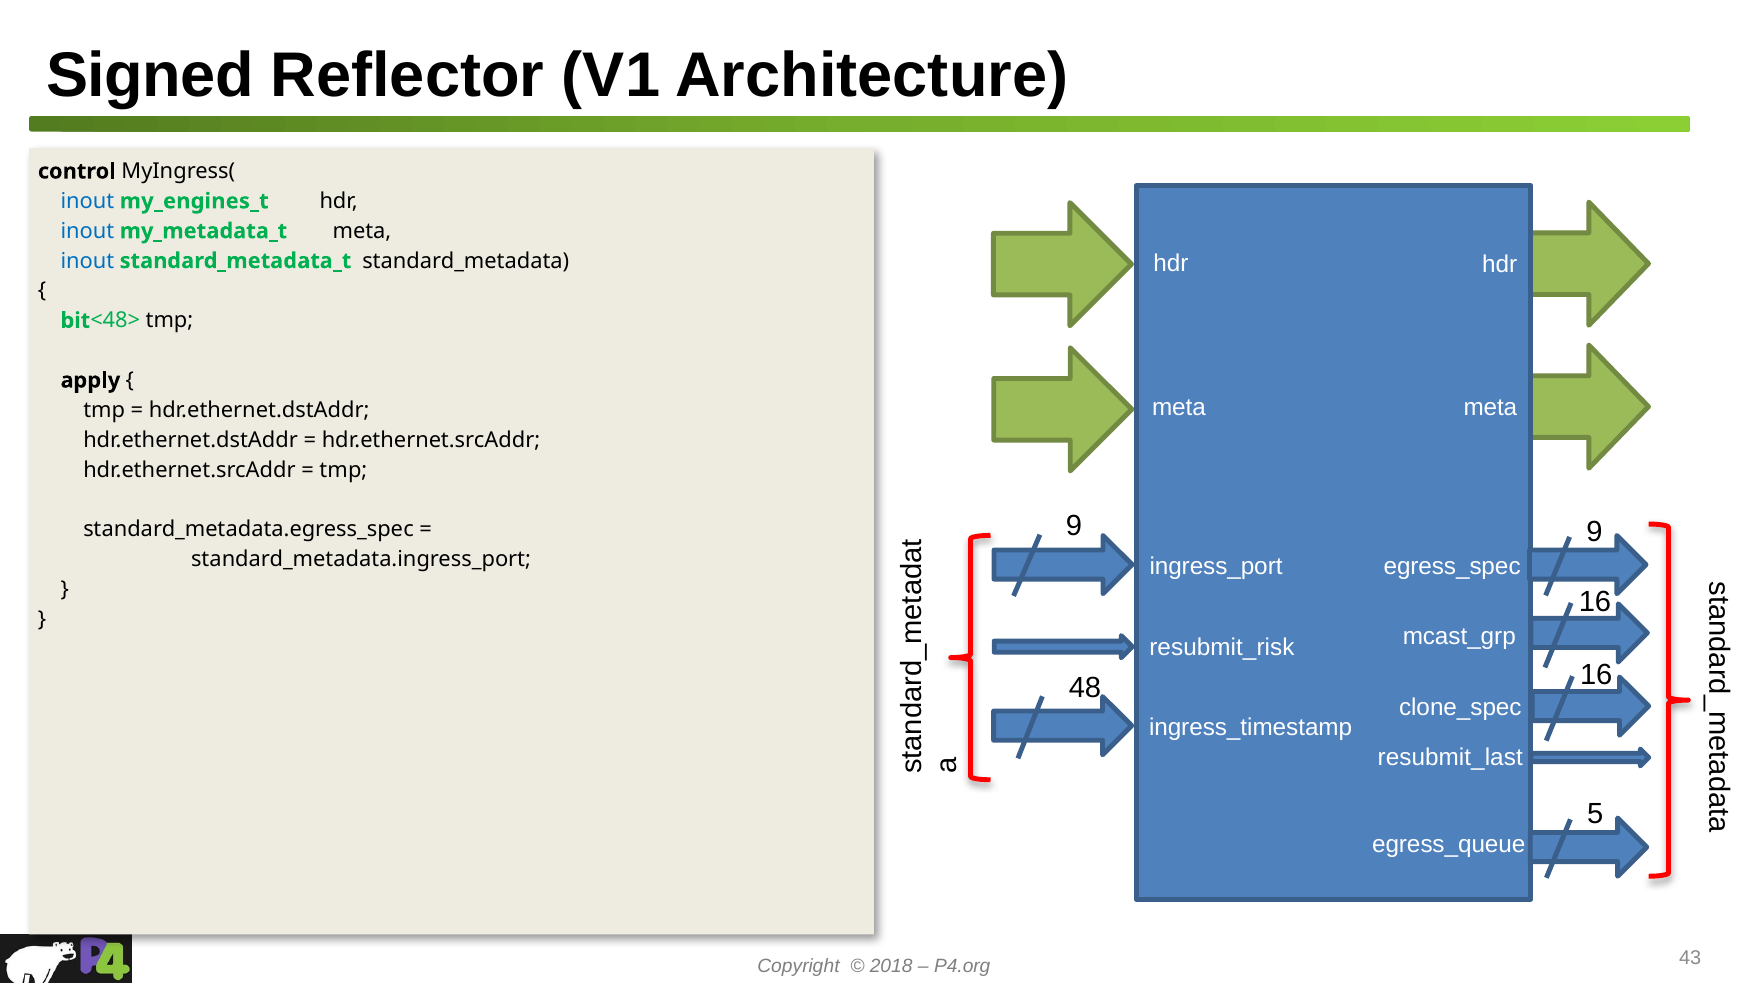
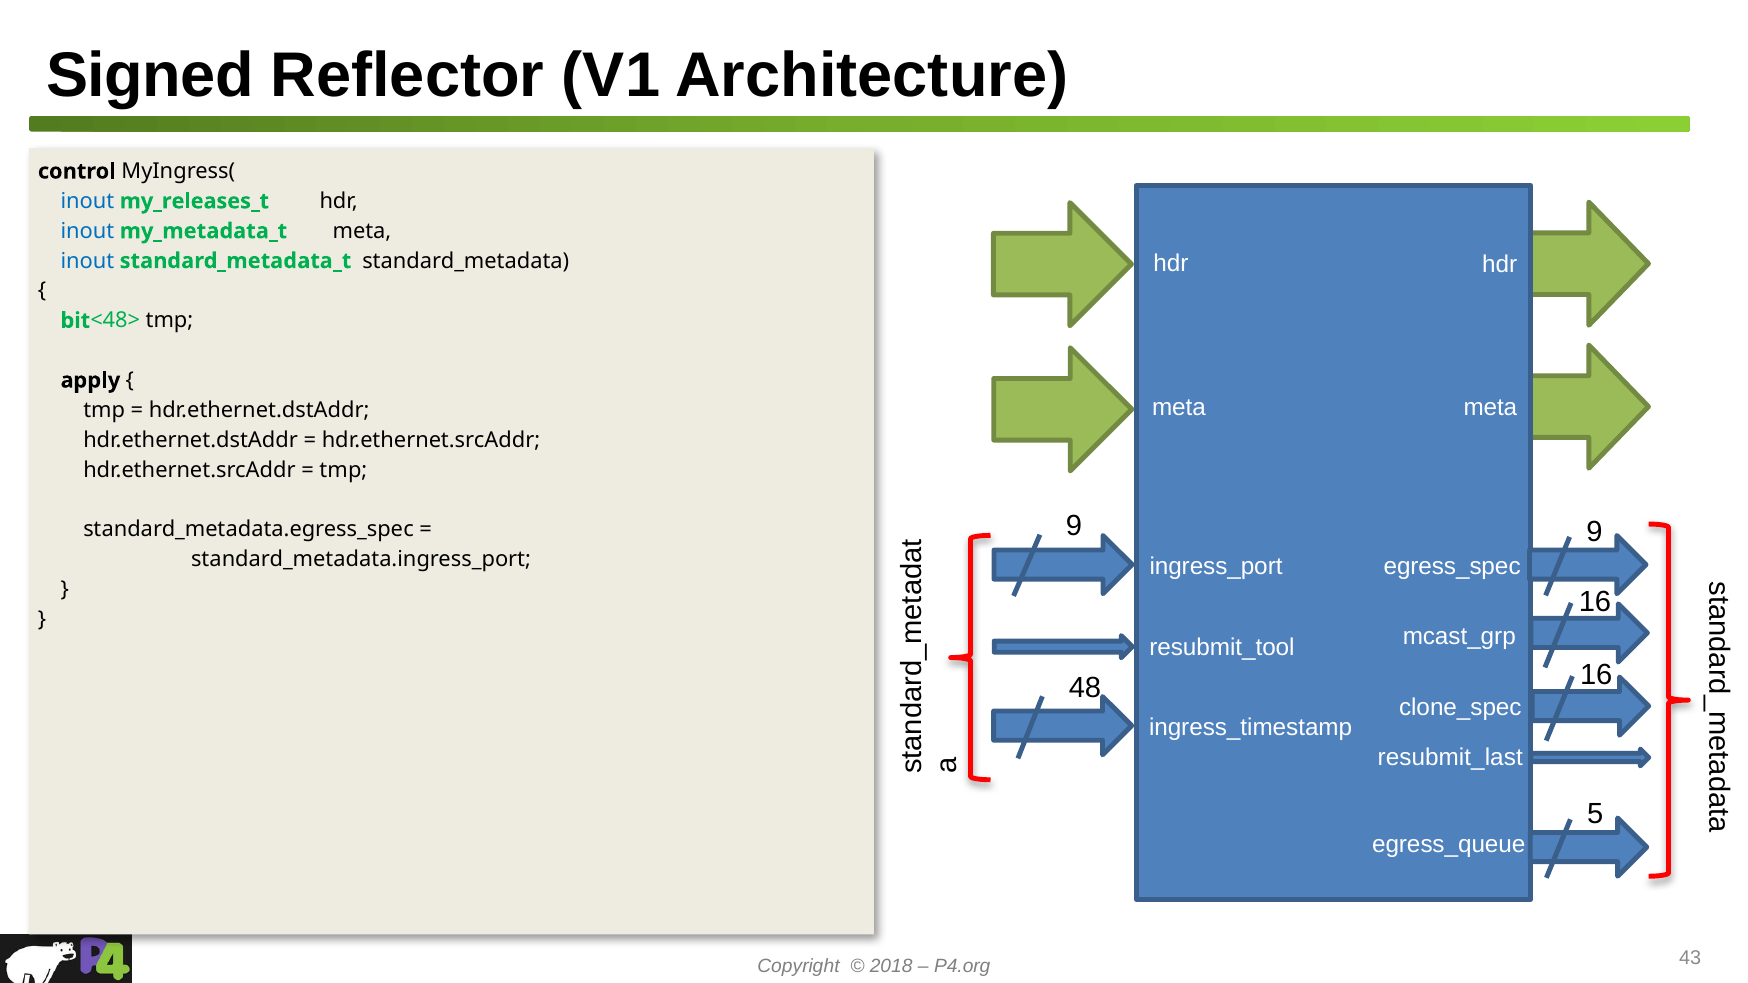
my_engines_t: my_engines_t -> my_releases_t (194, 201)
resubmit_risk: resubmit_risk -> resubmit_tool (1222, 648)
